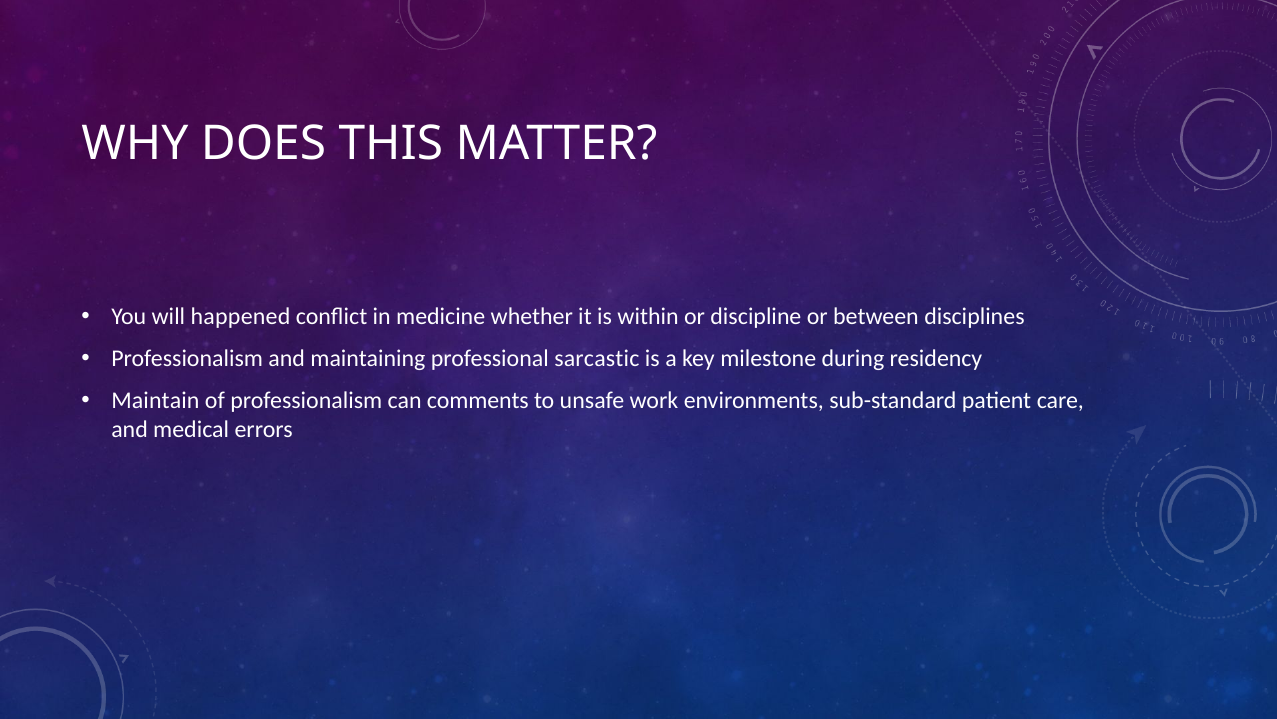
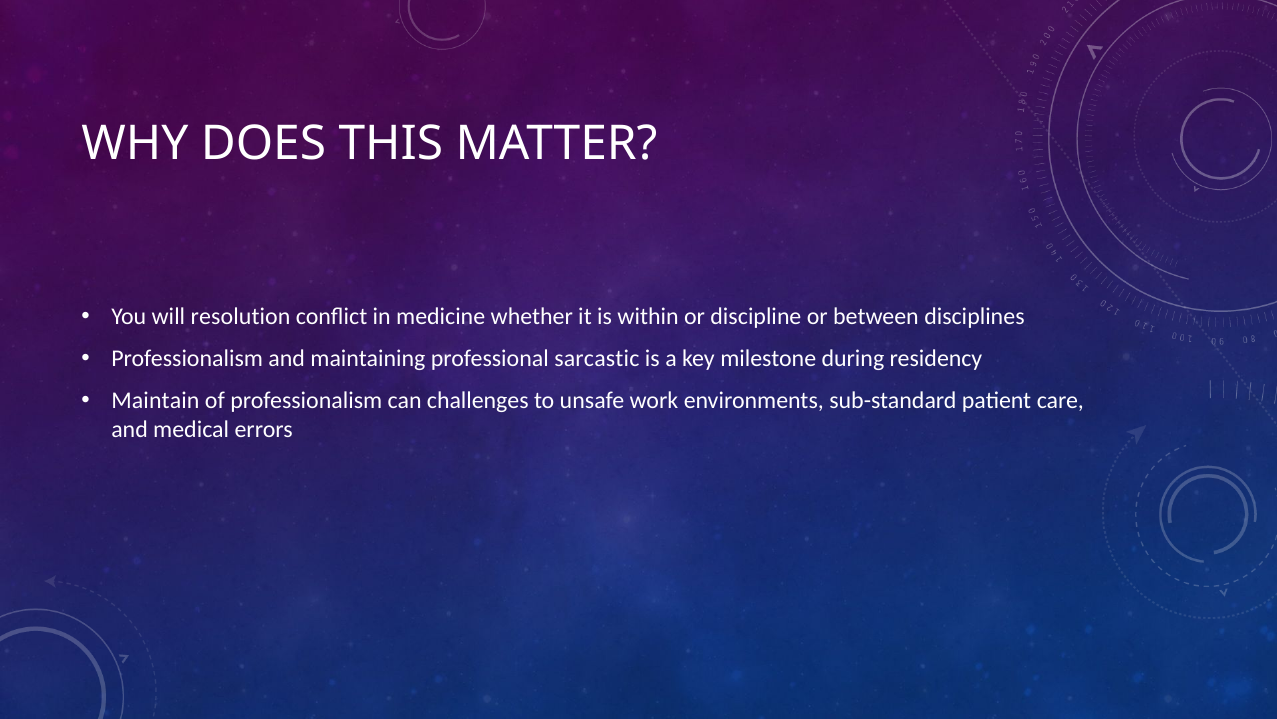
happened: happened -> resolution (241, 316)
comments: comments -> challenges (478, 400)
